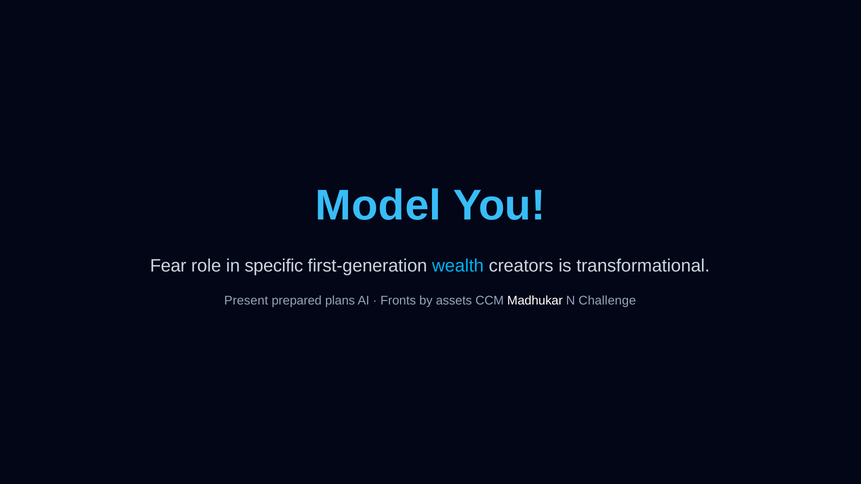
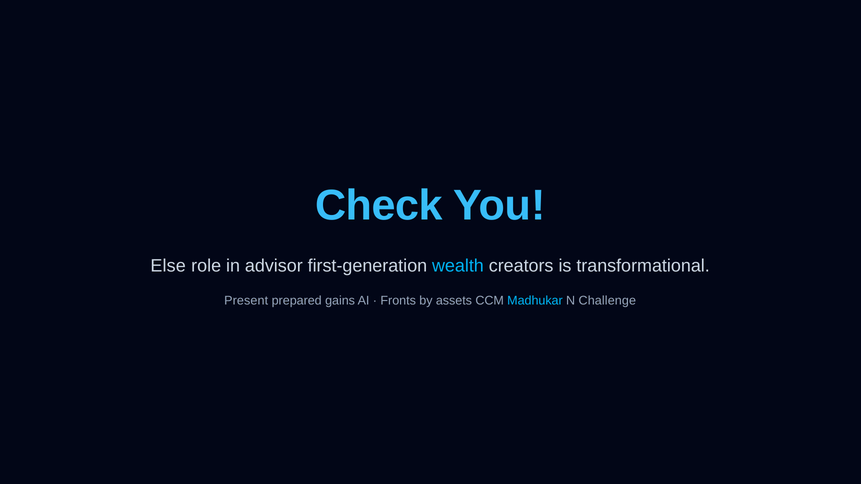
Model: Model -> Check (379, 206)
Fear: Fear -> Else (168, 266)
specific: specific -> advisor (274, 266)
plans: plans -> gains (340, 301)
Madhukar colour: white -> light blue (535, 301)
